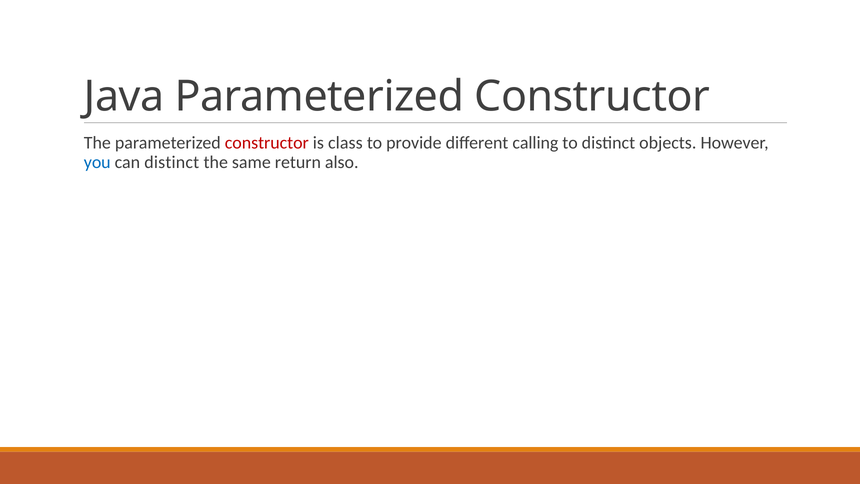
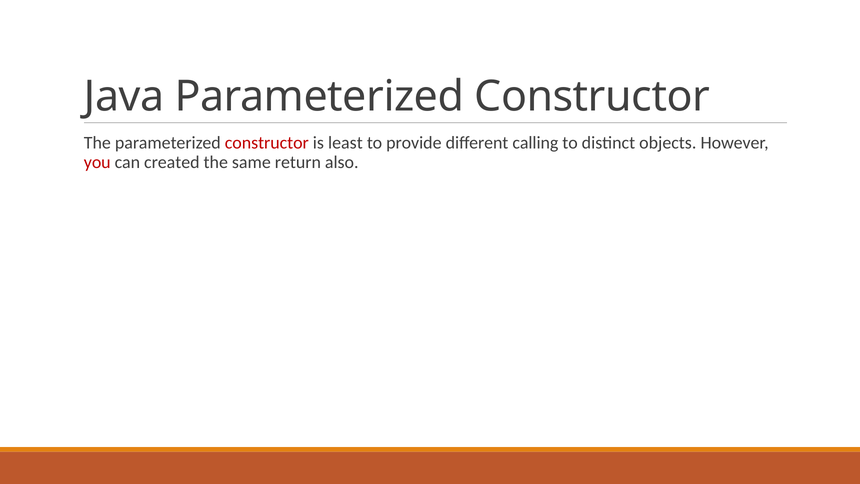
class: class -> least (345, 143)
you colour: blue -> red (97, 162)
can distinct: distinct -> created (172, 162)
